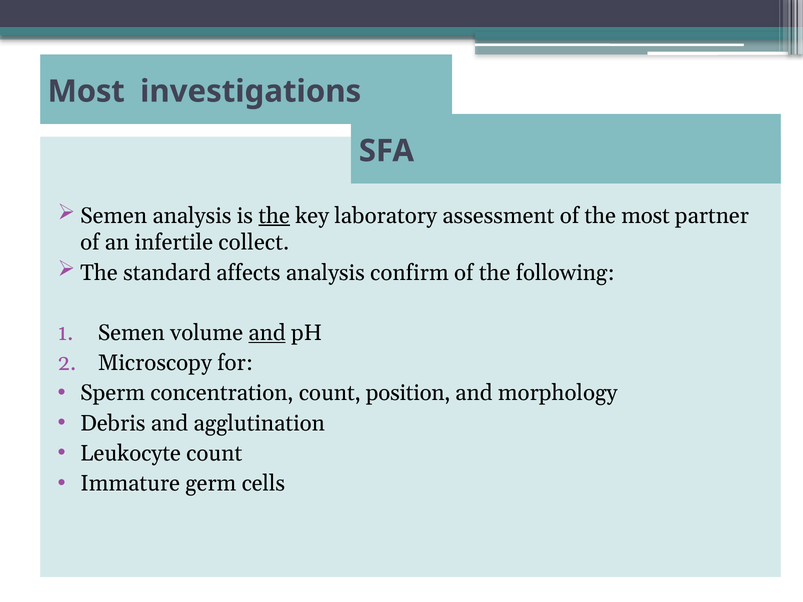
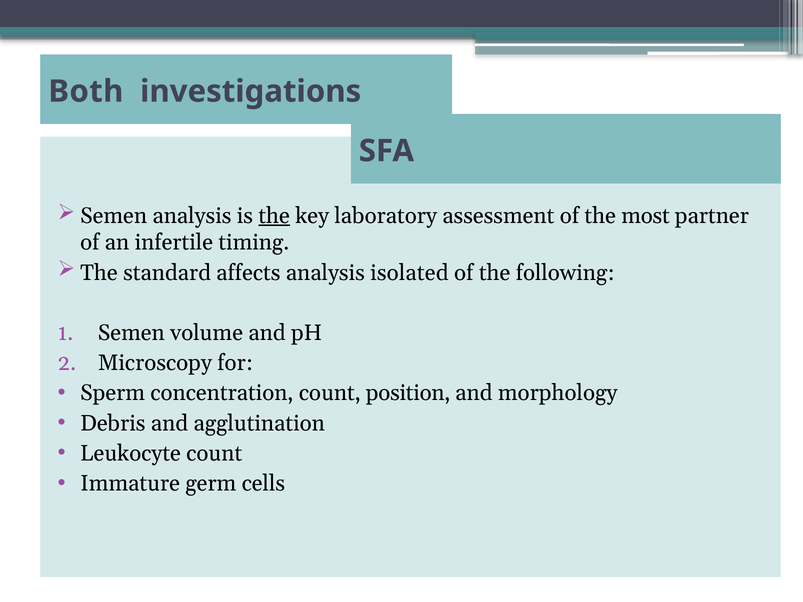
Most: Most -> Both (86, 91)
collect: collect -> timing (254, 243)
confirm: confirm -> isolated (409, 273)
and underline: present -> none (267, 333)
